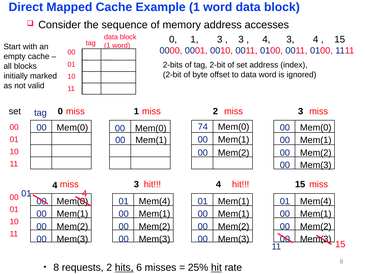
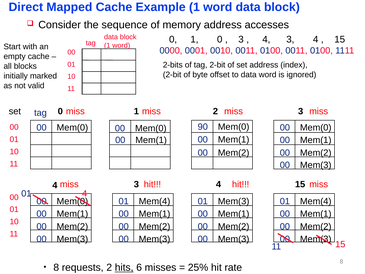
1 3: 3 -> 0 (220, 40)
74: 74 -> 90 (203, 127)
01 Mem(1: Mem(1 -> Mem(3 (234, 201)
hit underline: present -> none (216, 267)
